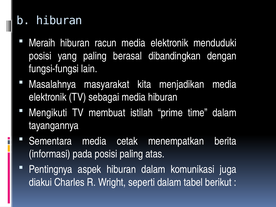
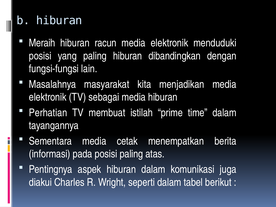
paling berasal: berasal -> hiburan (128, 56)
Mengikuti: Mengikuti -> Perhatian (48, 113)
